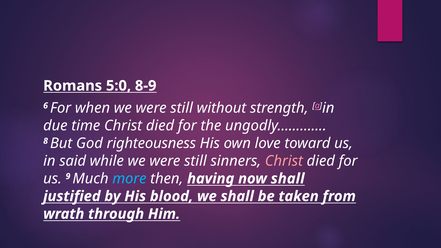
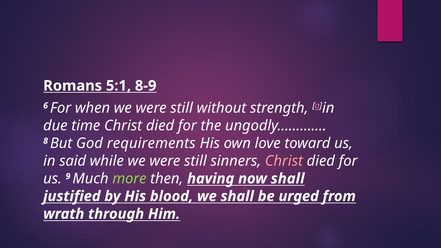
5:0: 5:0 -> 5:1 (119, 86)
righteousness: righteousness -> requirements (151, 143)
more colour: light blue -> light green (129, 179)
taken: taken -> urged (299, 196)
